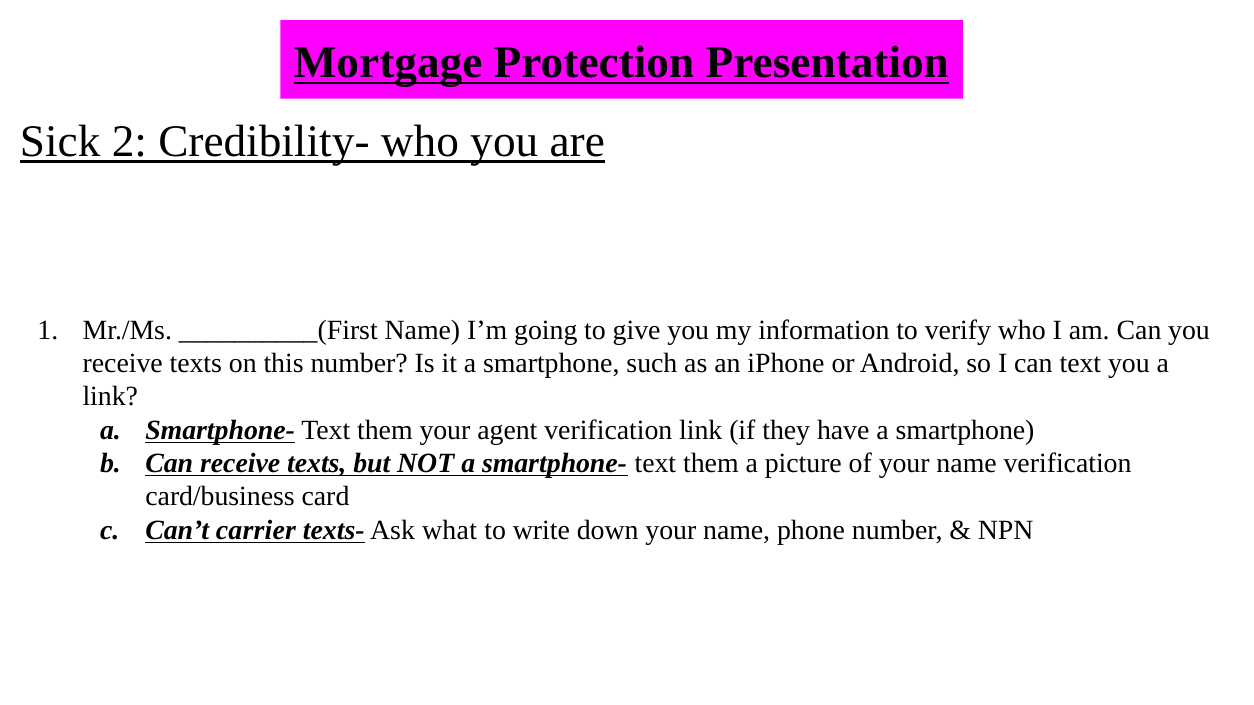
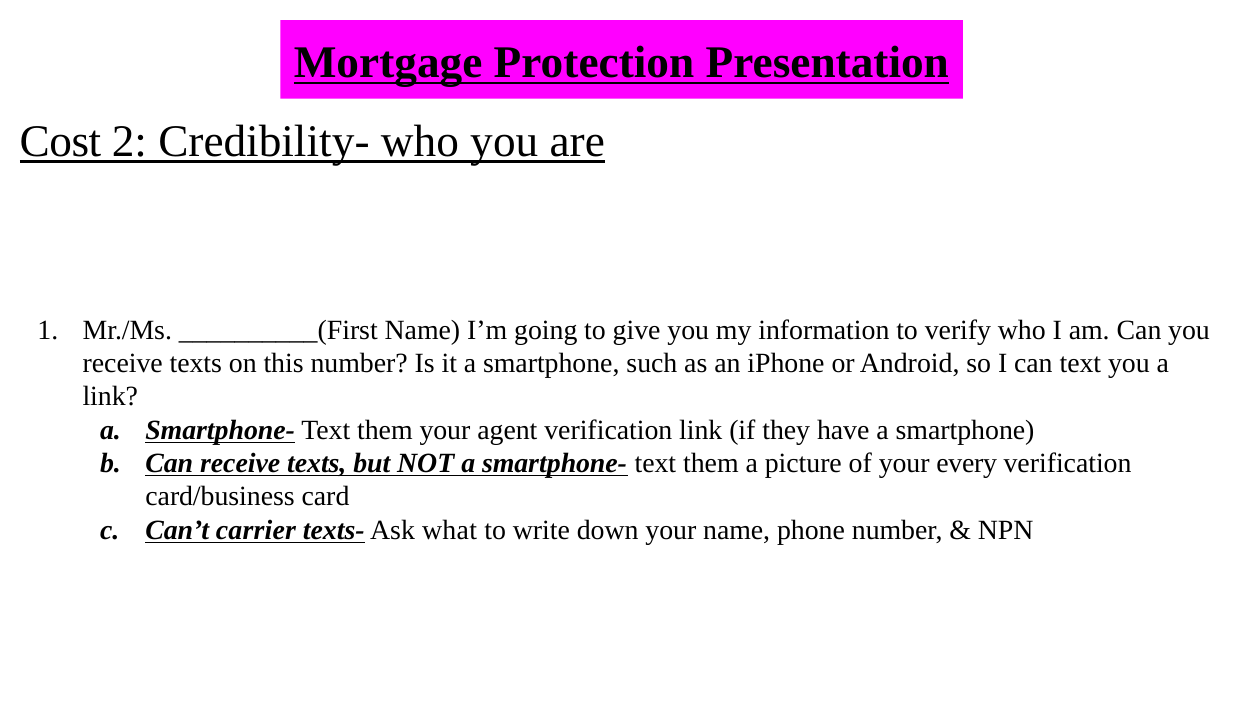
Sick: Sick -> Cost (60, 142)
of your name: name -> every (967, 464)
